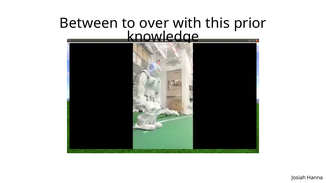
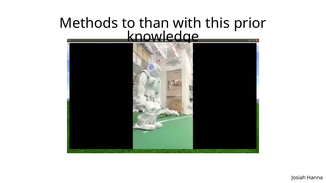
Between: Between -> Methods (89, 23)
over: over -> than (154, 23)
